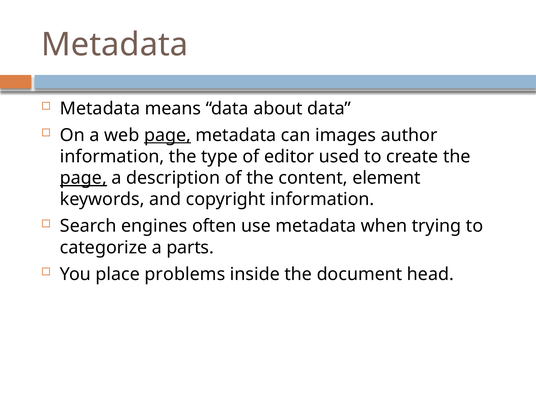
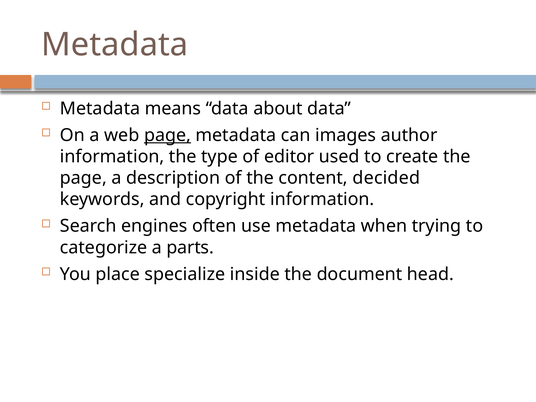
page underline: present -> none (83, 178)
element: element -> decided (386, 178)
problems: problems -> specialize (185, 274)
